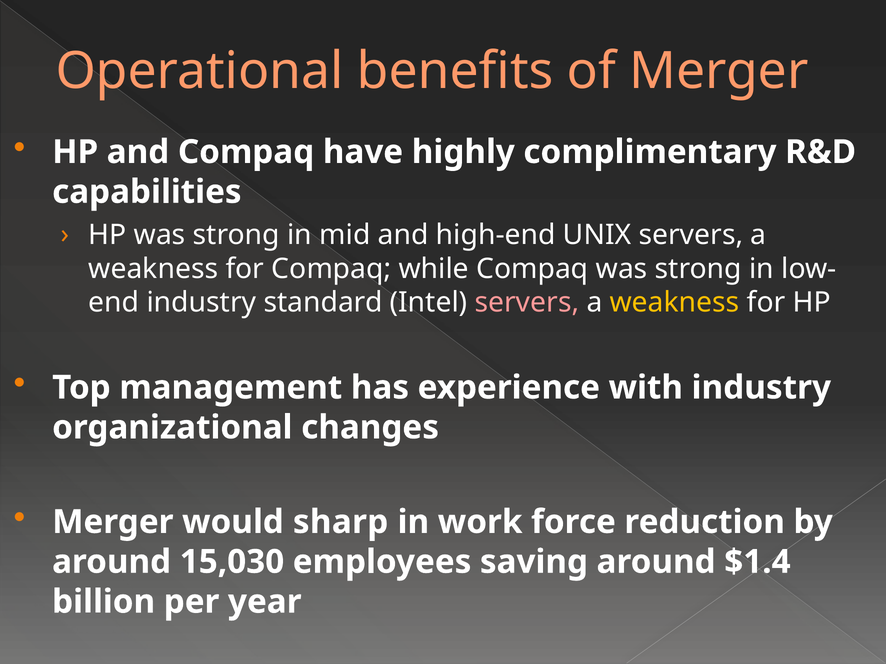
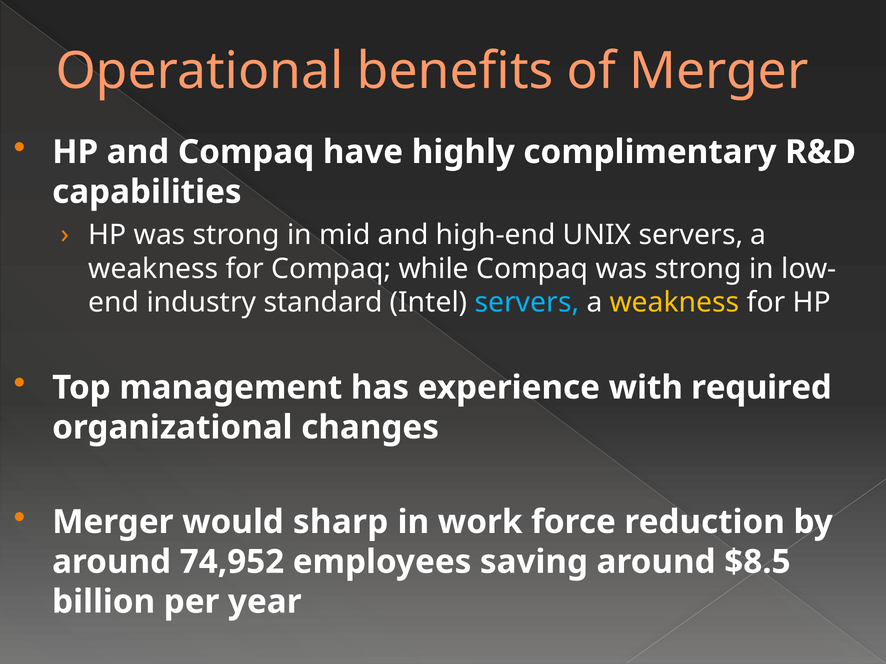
servers colour: pink -> light blue (527, 303)
with industry: industry -> required (761, 388)
15,030: 15,030 -> 74,952 (232, 562)
$1.4: $1.4 -> $8.5 (757, 562)
